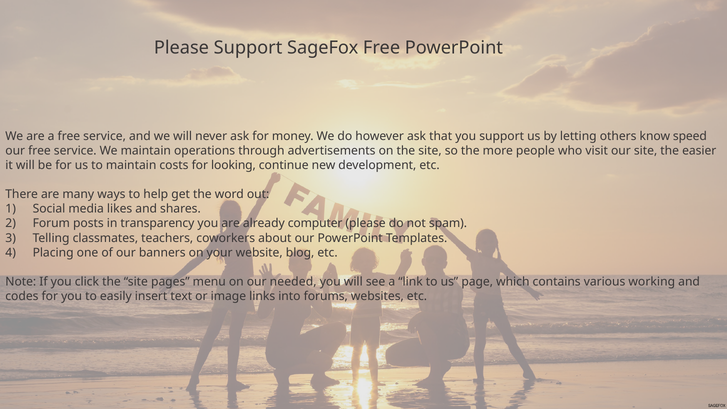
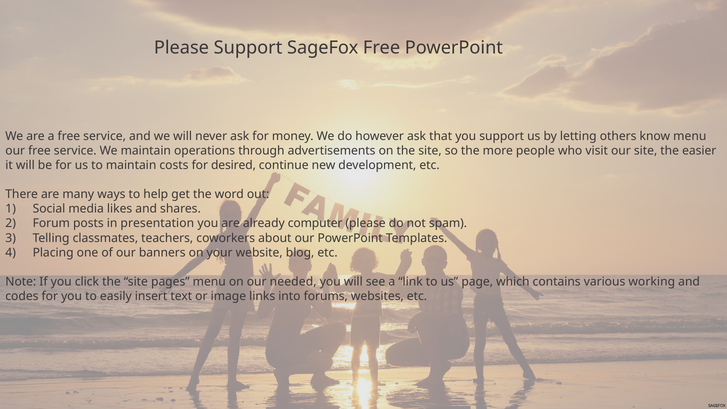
know speed: speed -> menu (690, 136)
looking: looking -> desired (233, 165)
transparency: transparency -> presentation (157, 223)
